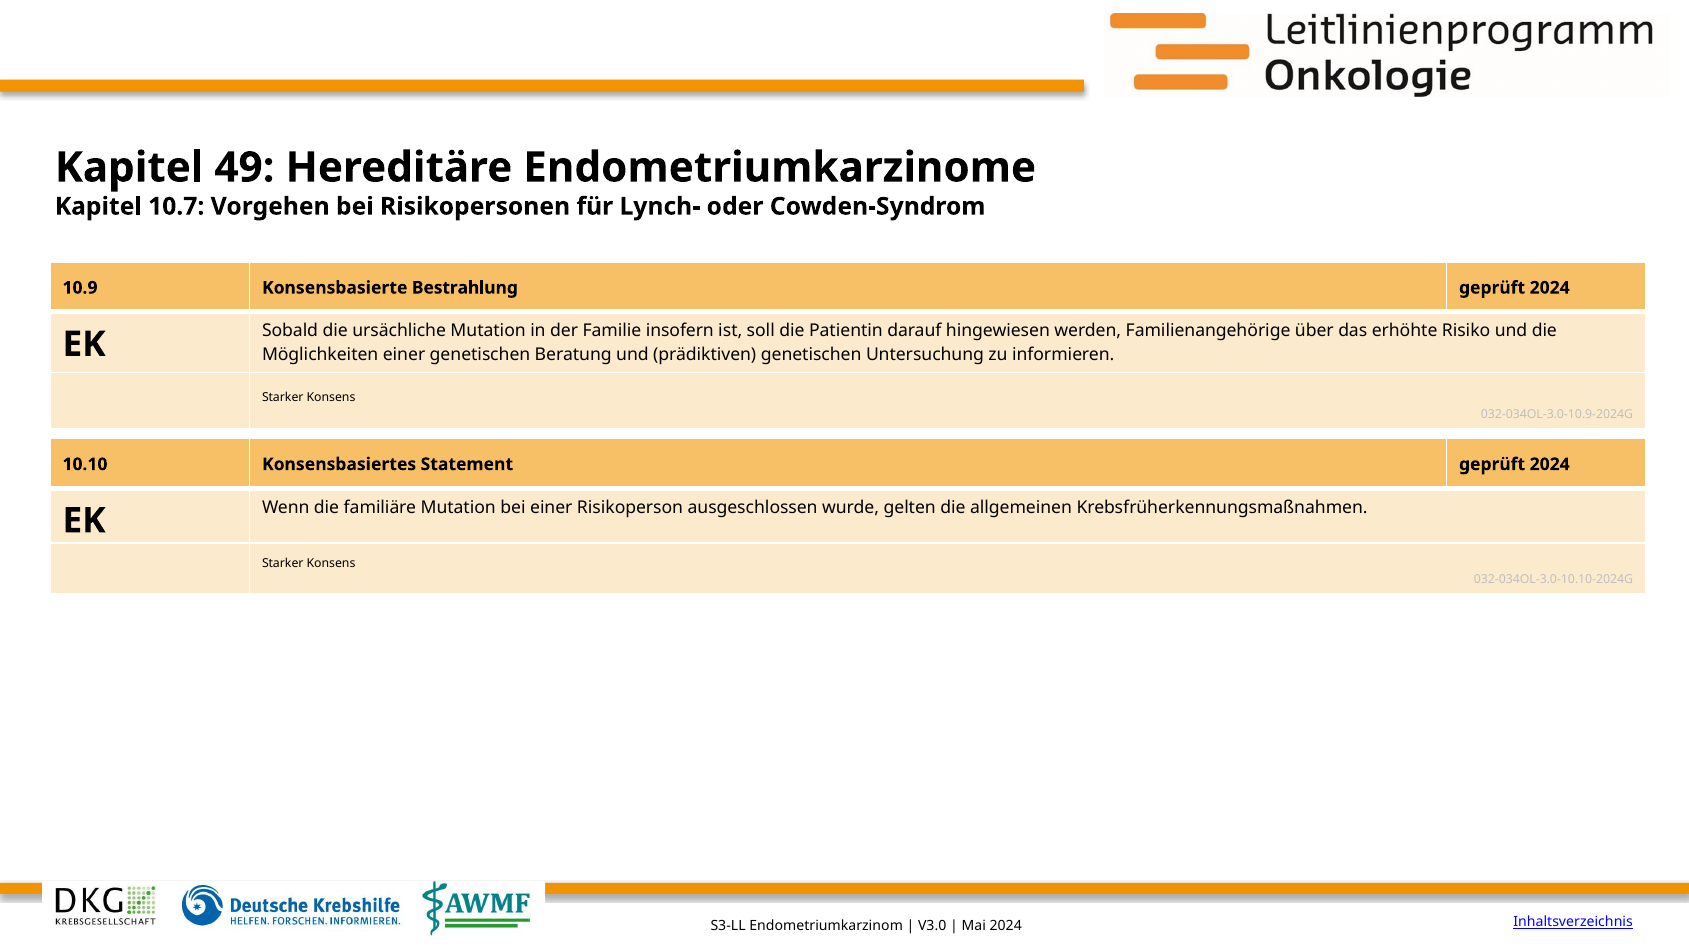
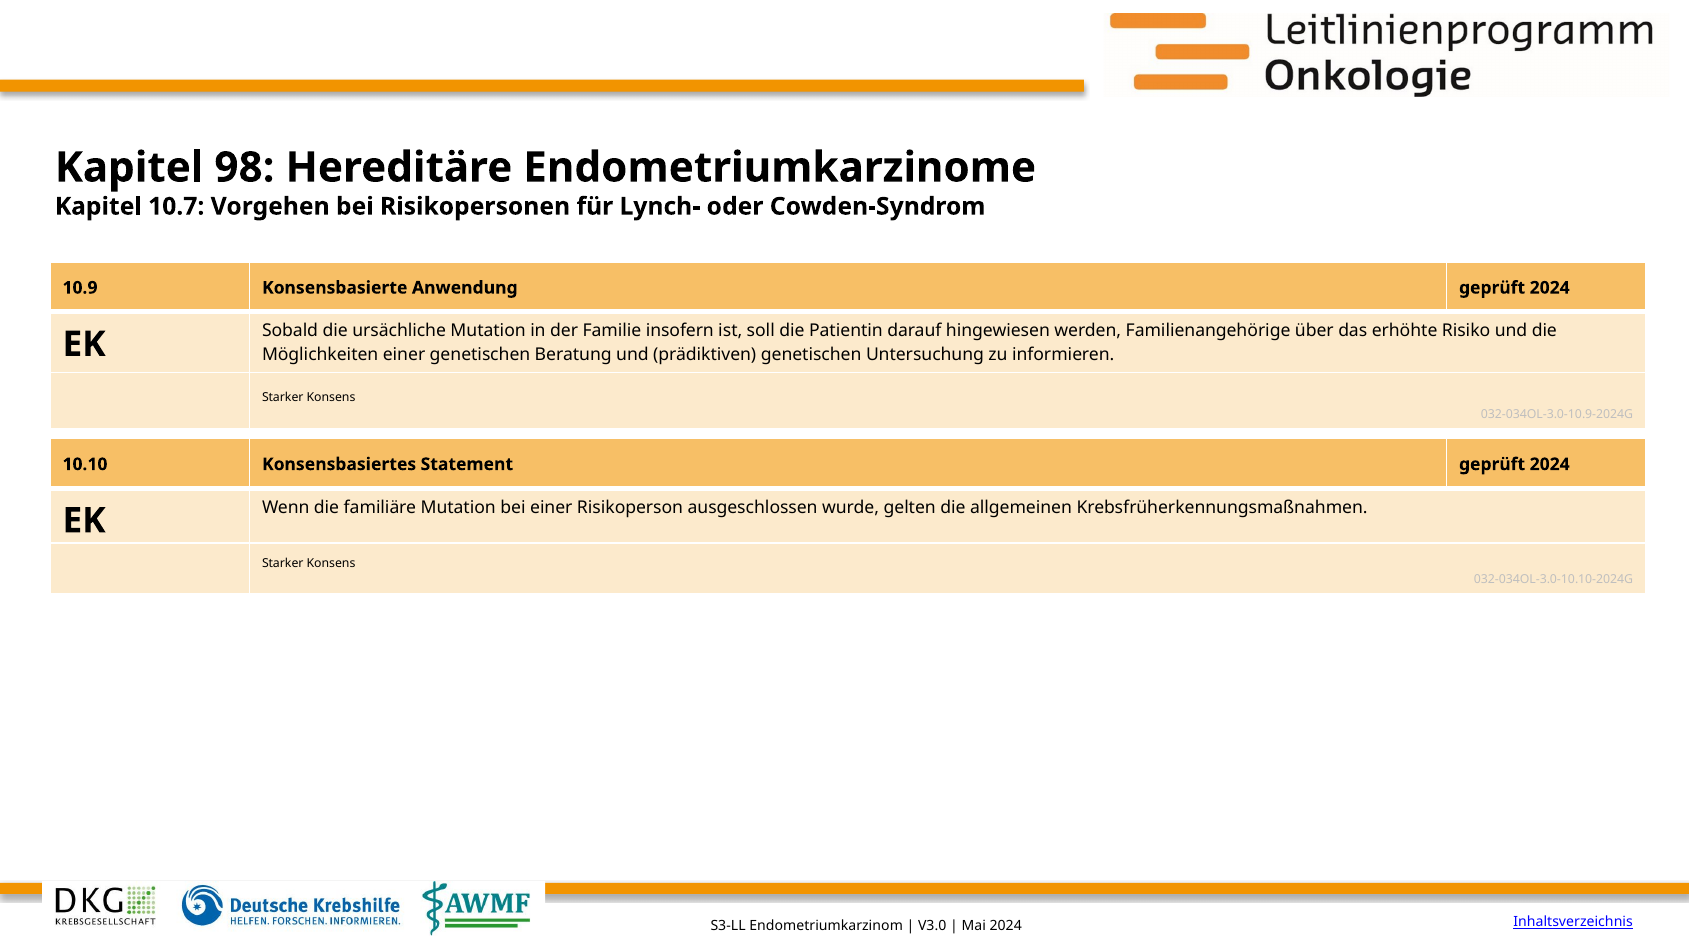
49: 49 -> 98 (244, 168)
Bestrahlung: Bestrahlung -> Anwendung (465, 288)
